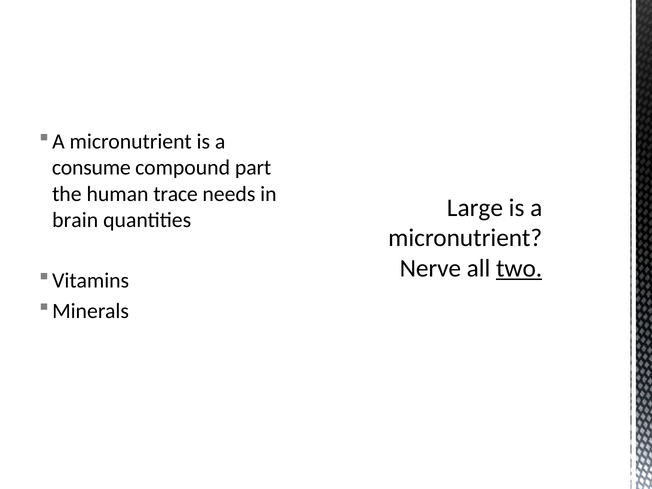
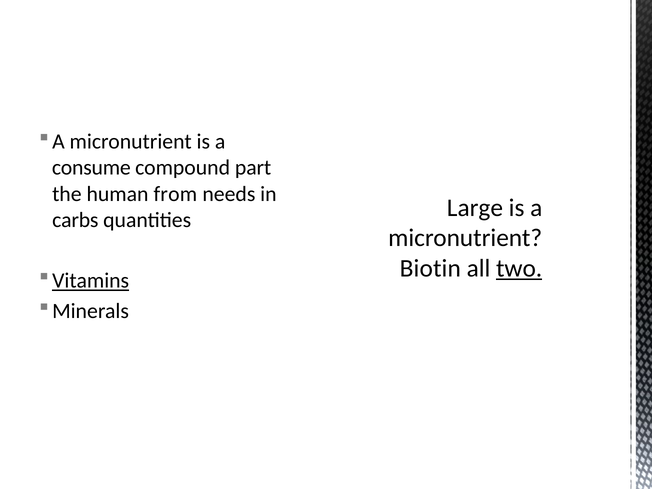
trace: trace -> from (175, 194)
brain: brain -> carbs (75, 220)
Nerve: Nerve -> Biotin (430, 269)
Vitamins underline: none -> present (91, 281)
